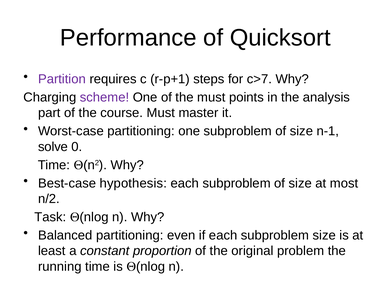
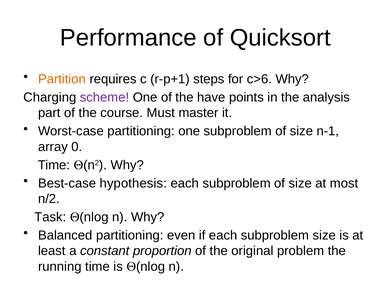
Partition colour: purple -> orange (62, 79)
c>7: c>7 -> c>6 (259, 79)
the must: must -> have (211, 97)
solve: solve -> array (53, 147)
